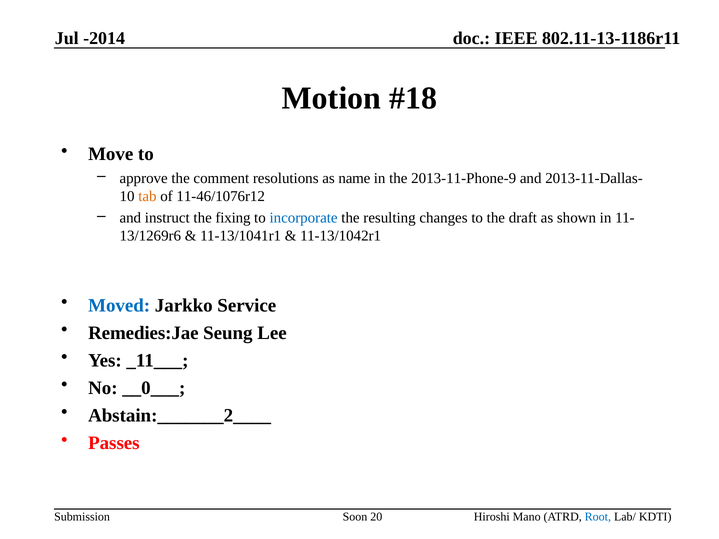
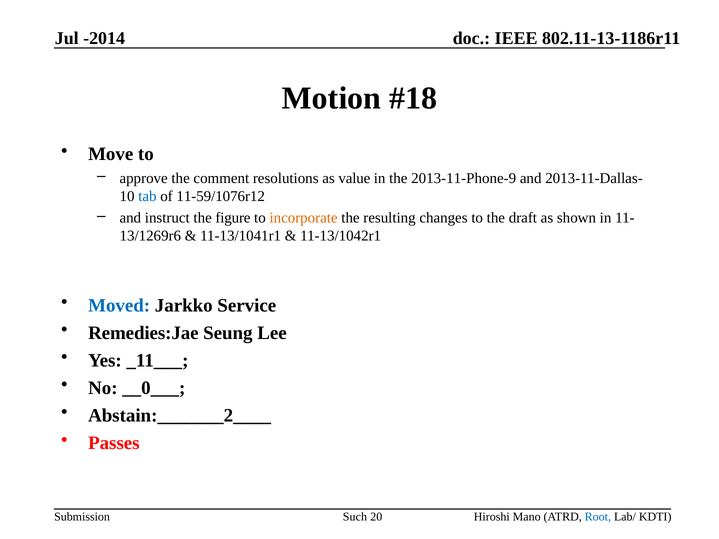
name: name -> value (354, 178)
tab colour: orange -> blue (147, 196)
11-46/1076r12: 11-46/1076r12 -> 11-59/1076r12 (221, 196)
fixing: fixing -> figure (233, 218)
incorporate colour: blue -> orange (304, 218)
Soon: Soon -> Such (355, 517)
